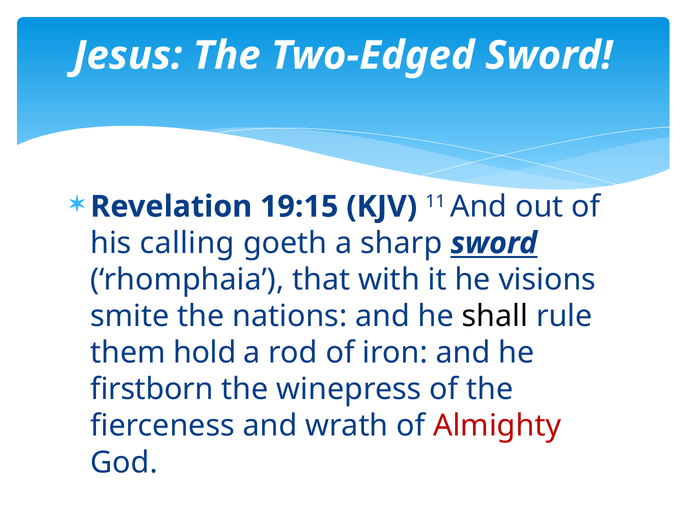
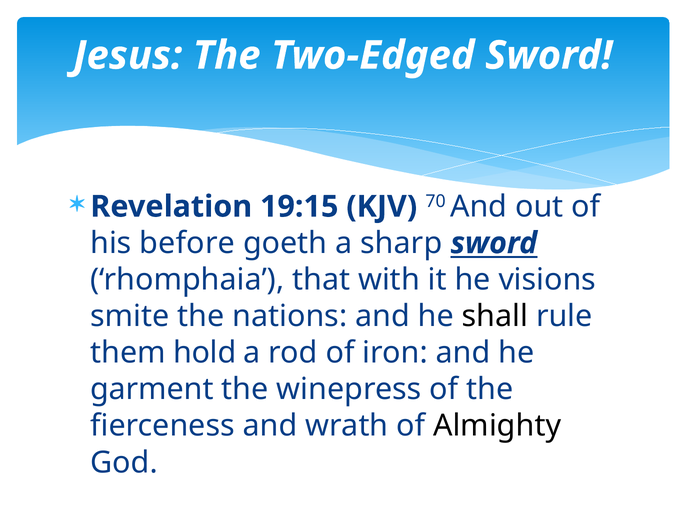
11: 11 -> 70 (436, 202)
calling: calling -> before (187, 243)
firstborn: firstborn -> garment (152, 390)
Almighty colour: red -> black (497, 426)
